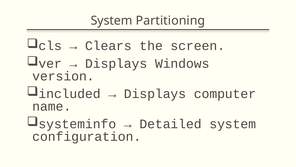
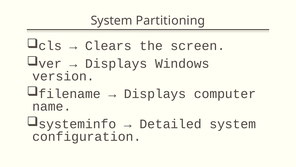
included: included -> filename (70, 93)
